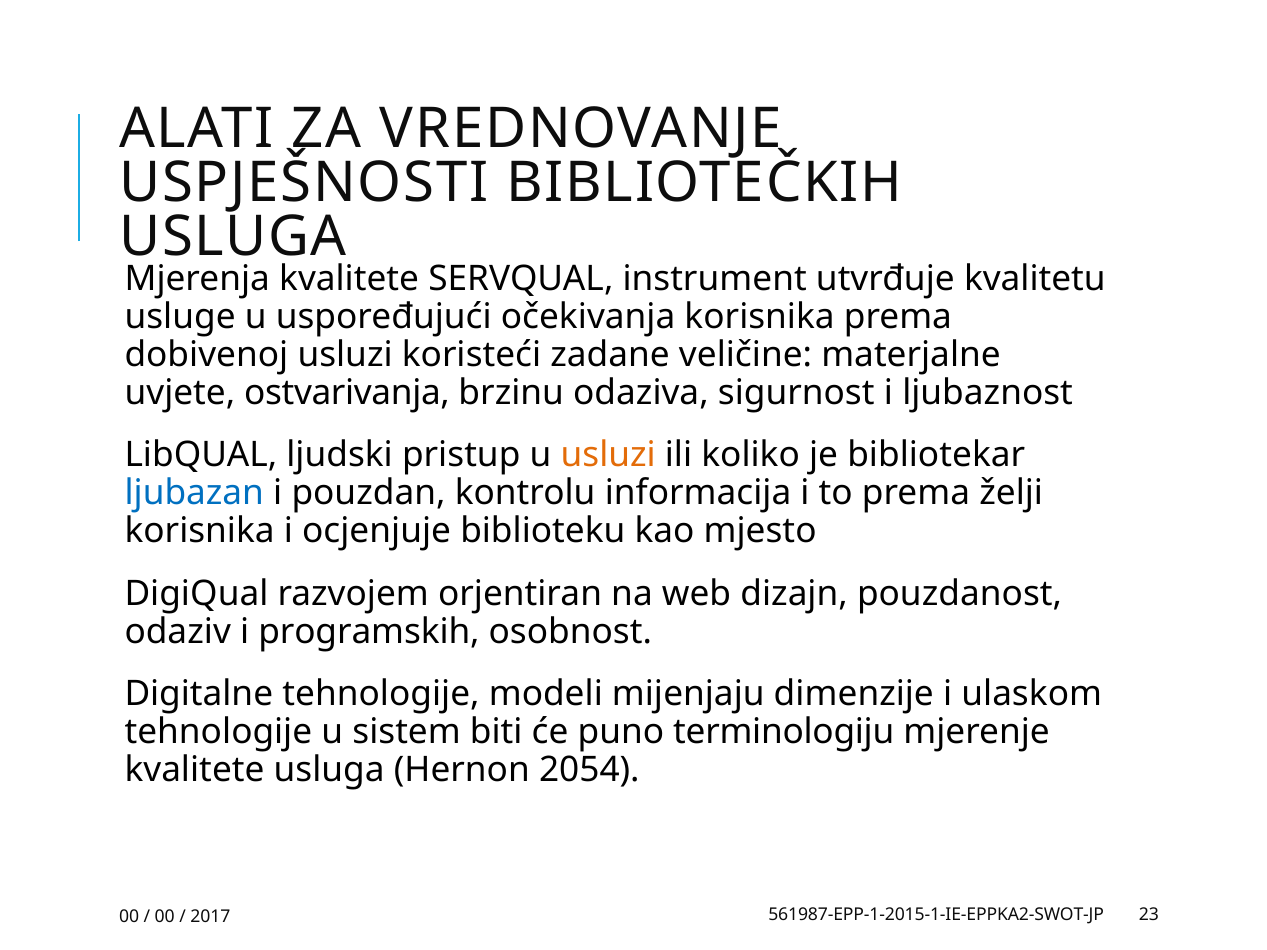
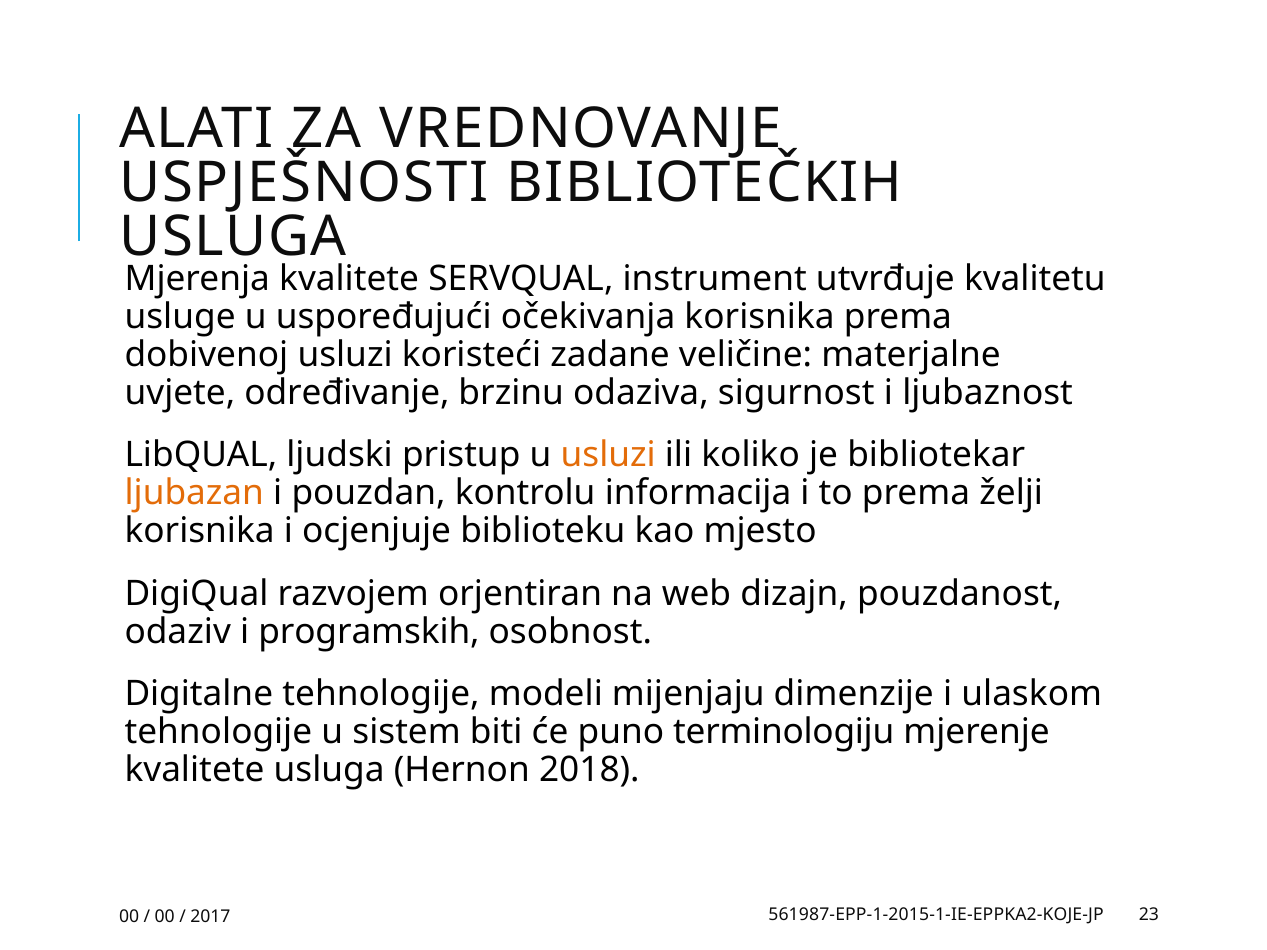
ostvarivanja: ostvarivanja -> određivanje (347, 393)
ljubazan colour: blue -> orange (194, 493)
2054: 2054 -> 2018 (589, 771)
561987-EPP-1-2015-1-IE-EPPKA2-SWOT-JP: 561987-EPP-1-2015-1-IE-EPPKA2-SWOT-JP -> 561987-EPP-1-2015-1-IE-EPPKA2-KOJE-JP (936, 915)
